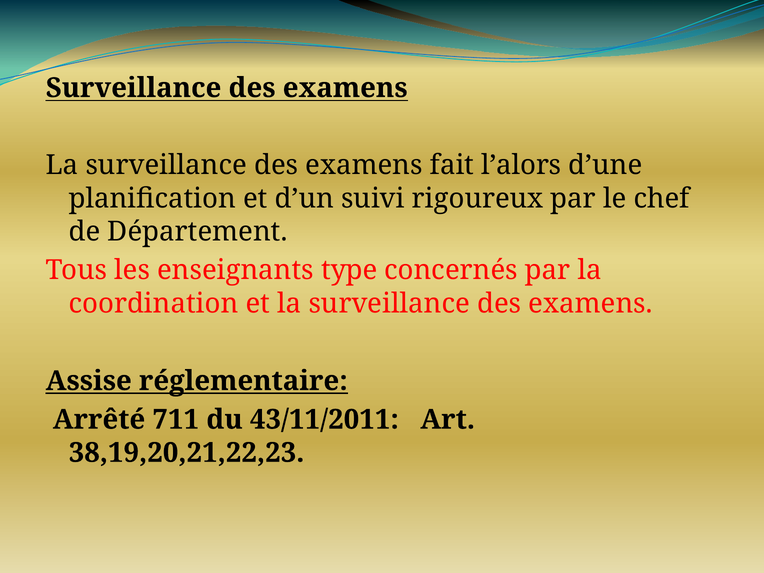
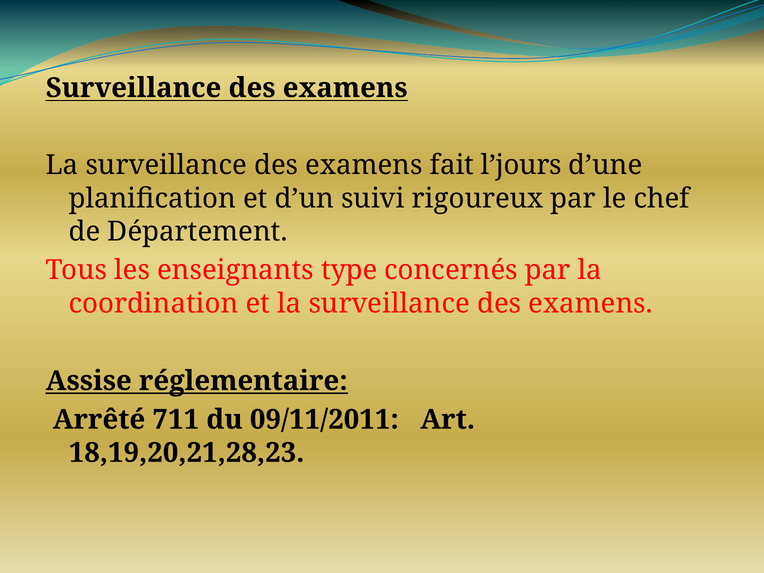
l’alors: l’alors -> l’jours (521, 165)
43/11/2011: 43/11/2011 -> 09/11/2011 (324, 420)
38,19,20,21,22,23: 38,19,20,21,22,23 -> 18,19,20,21,28,23 (186, 453)
